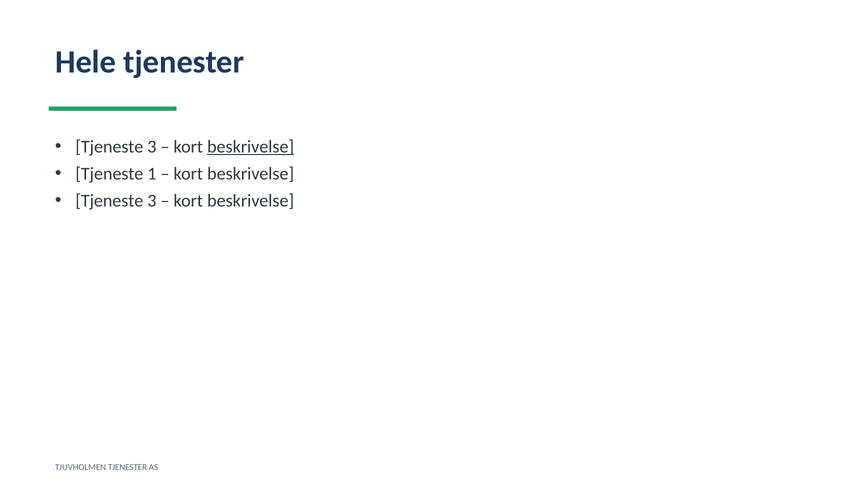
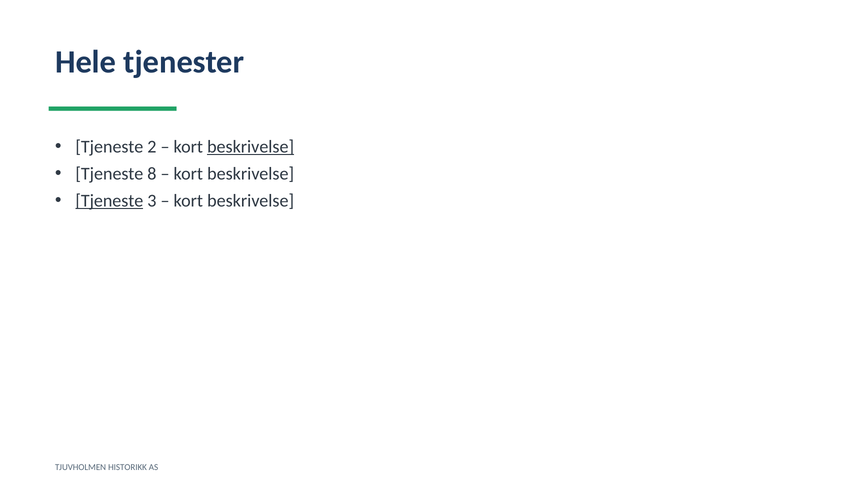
3: 3 -> 2 (152, 147)
1: 1 -> 8 (152, 174)
Tjeneste underline: none -> present (109, 201)
TJUVHOLMEN TJENESTER: TJENESTER -> HISTORIKK (127, 467)
